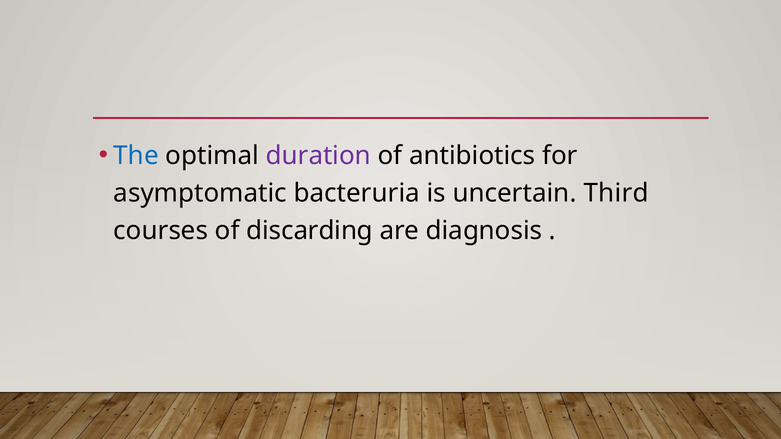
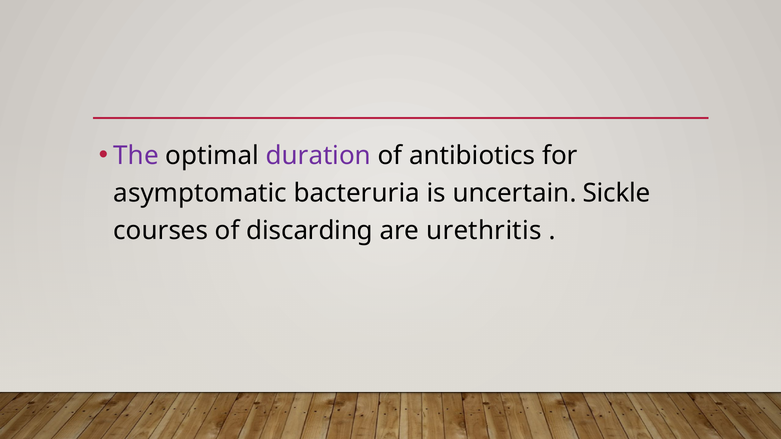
The colour: blue -> purple (136, 156)
Third: Third -> Sickle (617, 193)
diagnosis: diagnosis -> urethritis (484, 231)
